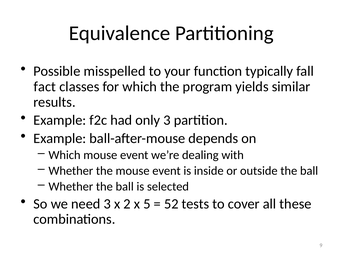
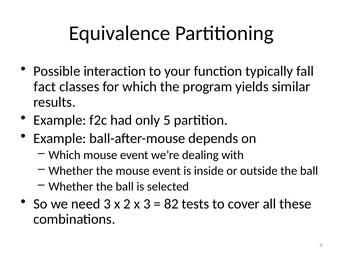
misspelled: misspelled -> interaction (115, 71)
only 3: 3 -> 5 (167, 120)
x 5: 5 -> 3 (147, 204)
52: 52 -> 82 (171, 204)
